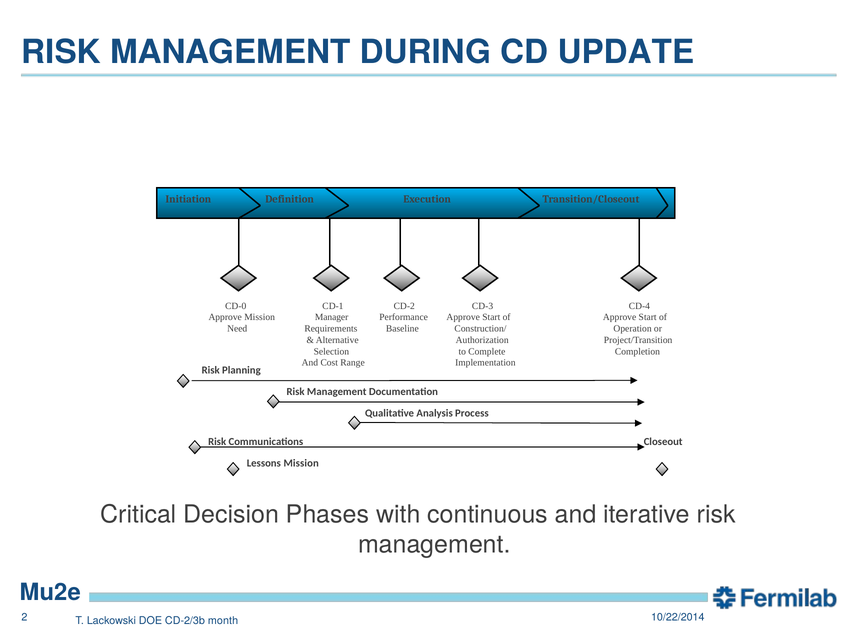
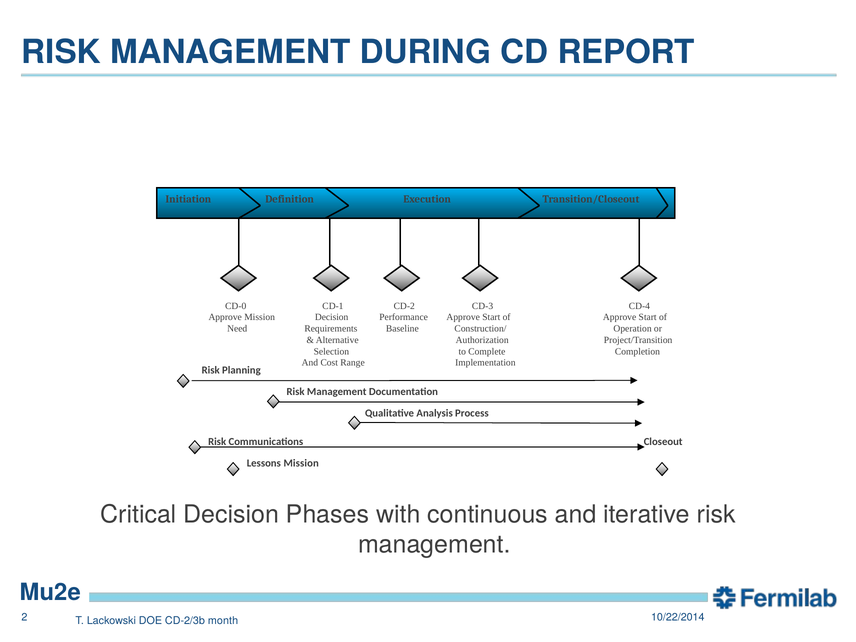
UPDATE: UPDATE -> REPORT (626, 52)
Mission Manager: Manager -> Decision (332, 317)
